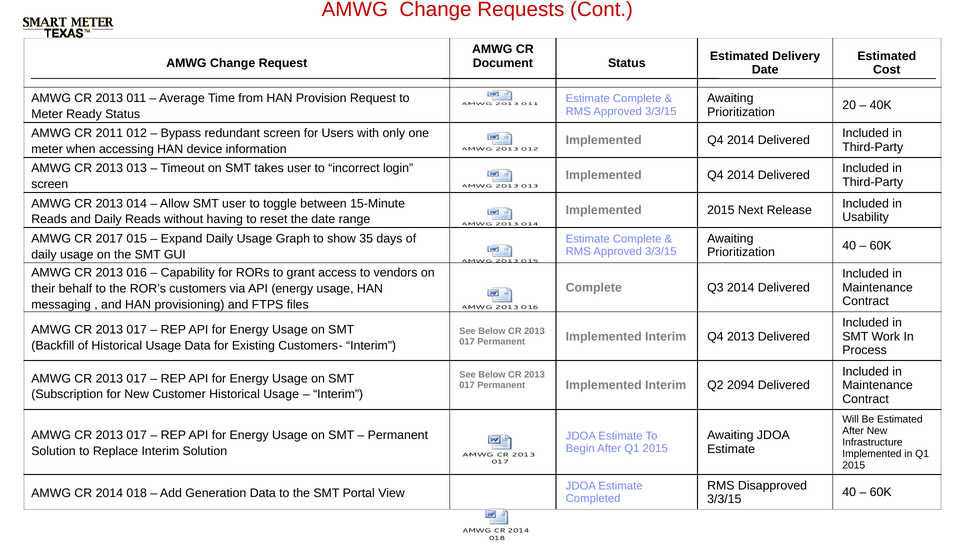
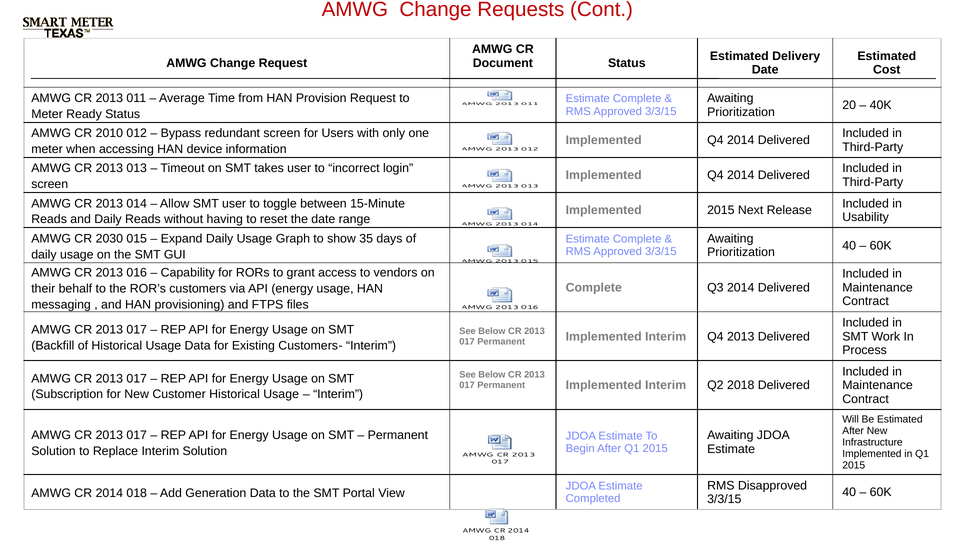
2011: 2011 -> 2010 (109, 133)
2017: 2017 -> 2030 (109, 238)
2094: 2094 -> 2018 (741, 385)
